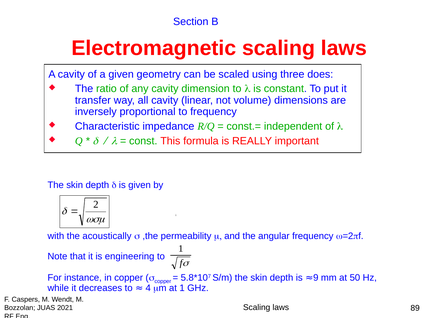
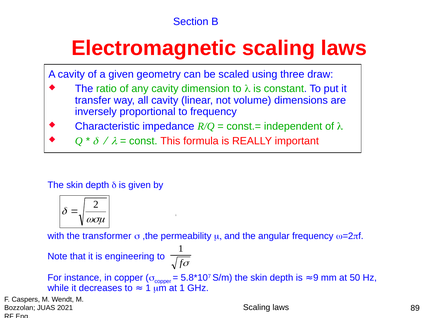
does: does -> draw (320, 74)
acoustically: acoustically -> transformer (107, 236)
4: 4 -> 1 (148, 288)
